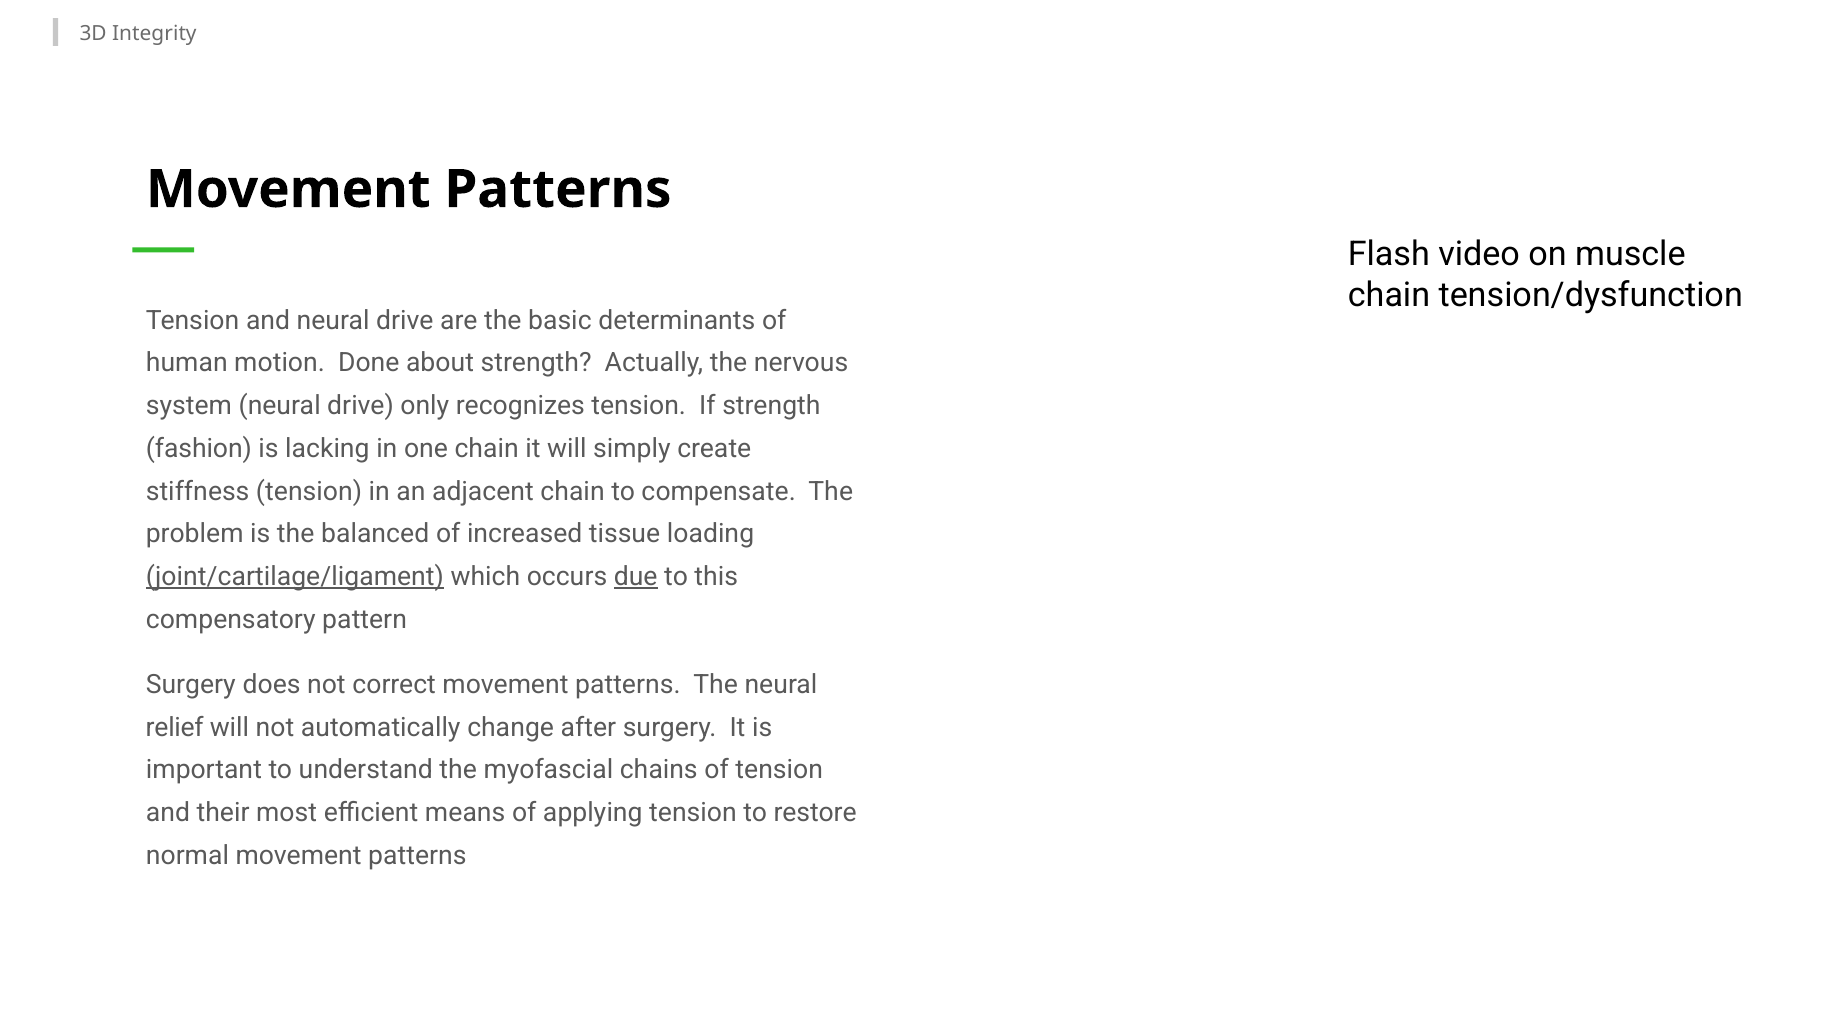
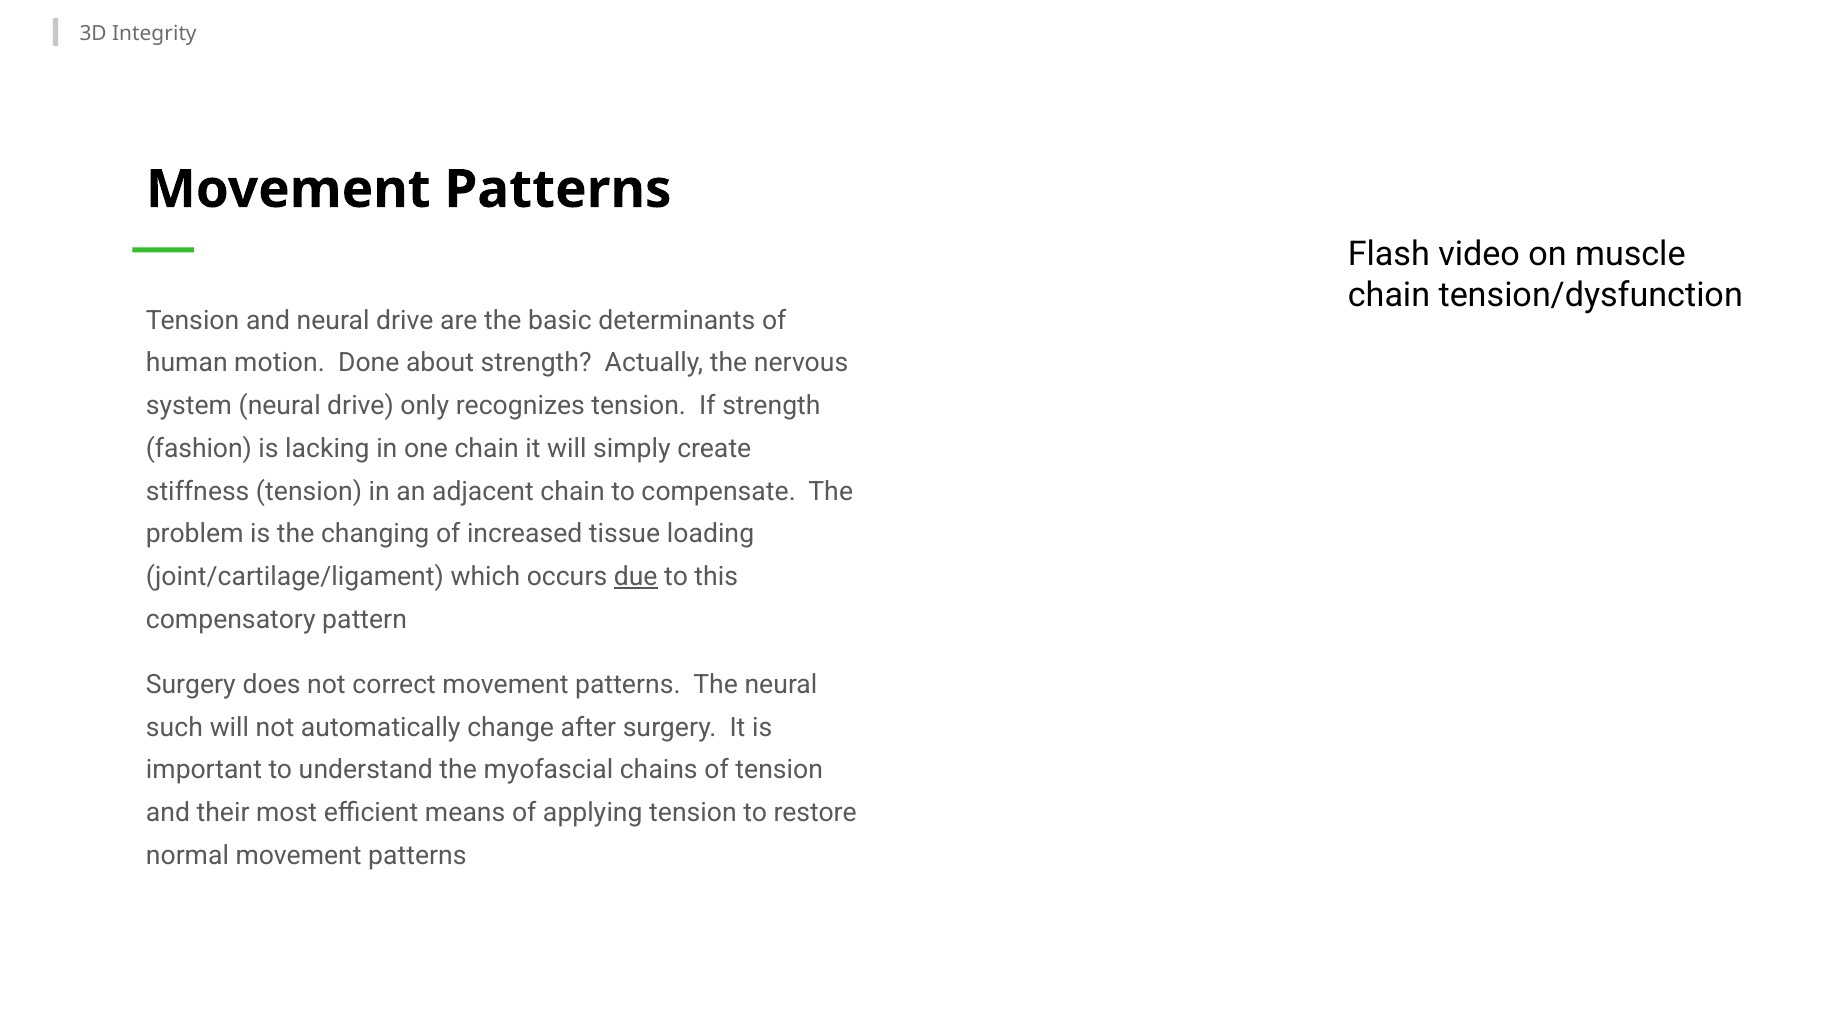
balanced: balanced -> changing (375, 534)
joint/cartilage/ligament underline: present -> none (295, 577)
relief: relief -> such (175, 728)
